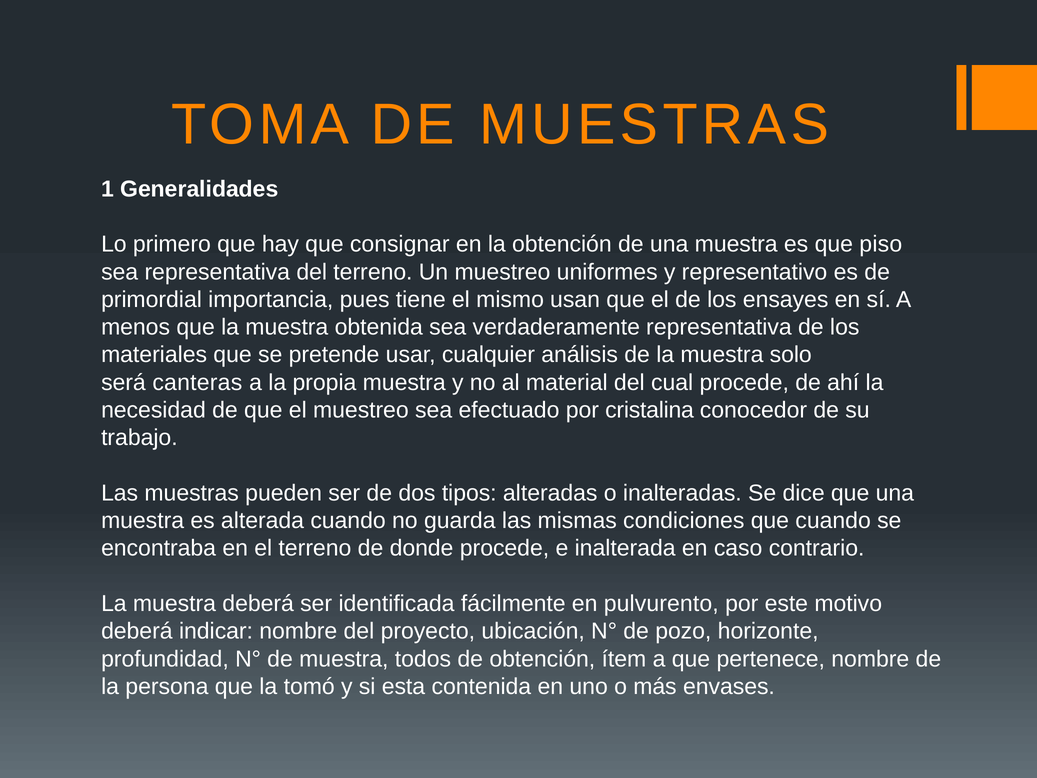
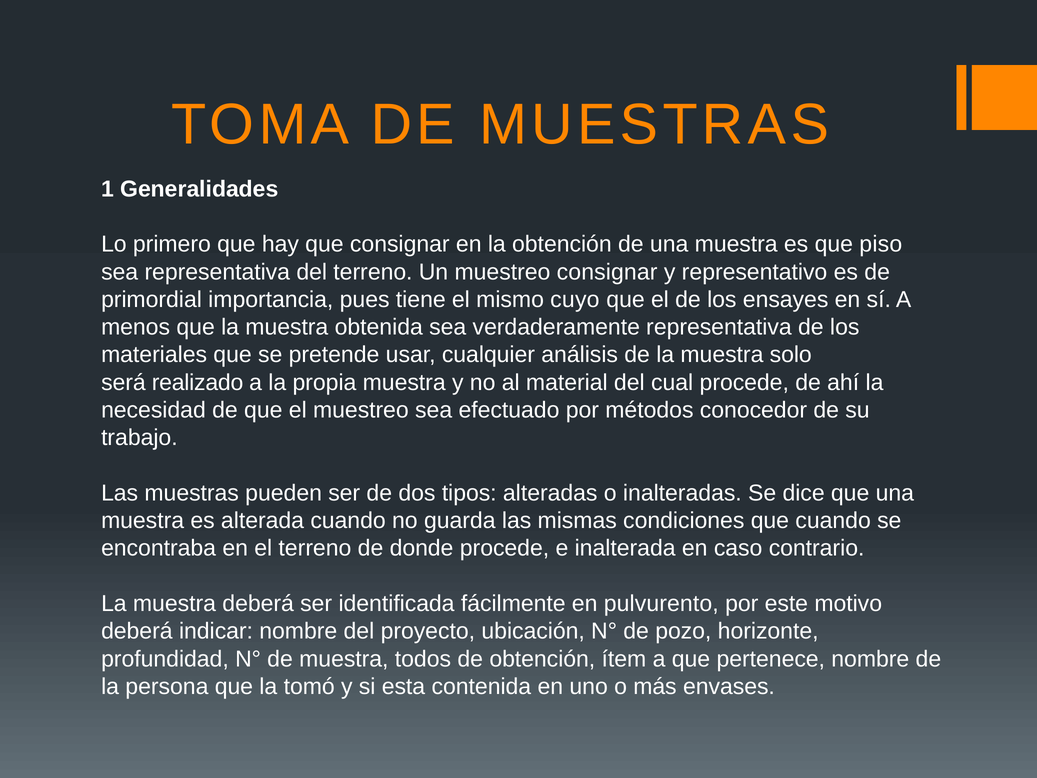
muestreo uniformes: uniformes -> consignar (607, 272)
usan: usan -> cuyo (575, 299)
canteras: canteras -> realizado (198, 382)
cristalina: cristalina -> métodos (649, 410)
